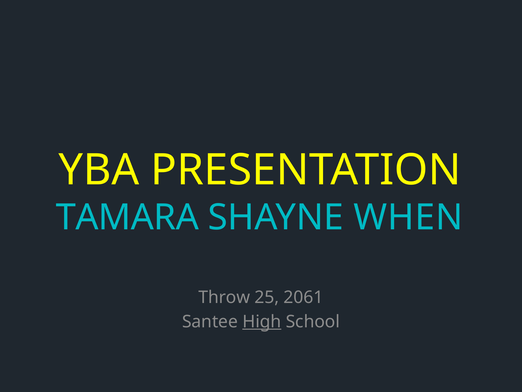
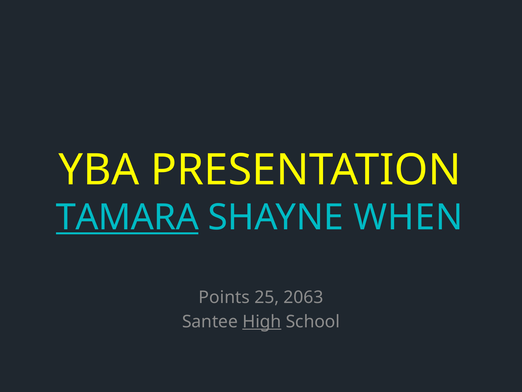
TAMARA underline: none -> present (127, 217)
Throw: Throw -> Points (224, 297)
2061: 2061 -> 2063 (304, 297)
